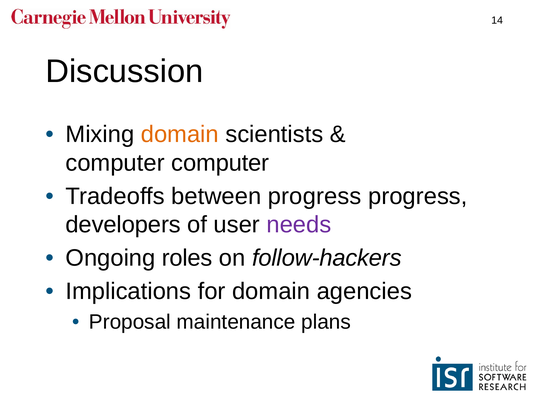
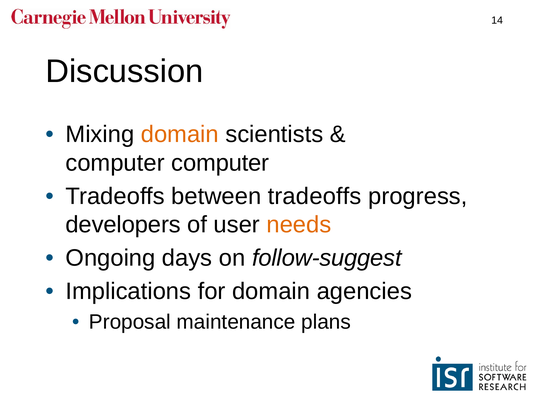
between progress: progress -> tradeoffs (315, 196)
needs colour: purple -> orange (299, 225)
roles: roles -> days (187, 258)
follow-hackers: follow-hackers -> follow-suggest (327, 258)
